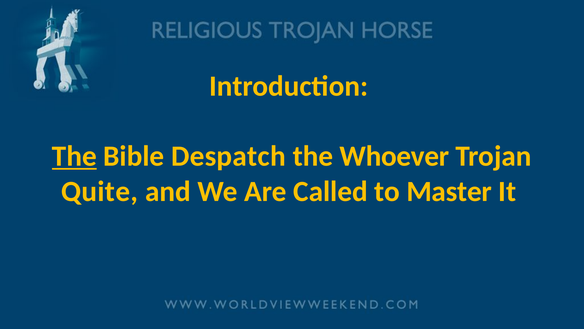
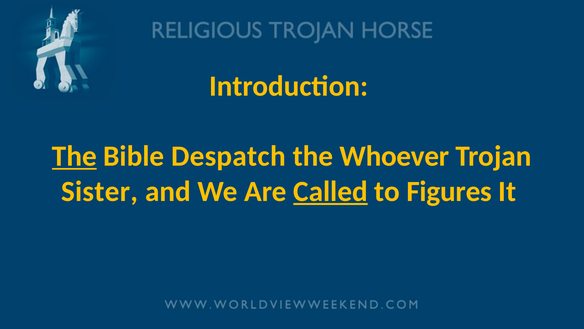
Quite: Quite -> Sister (100, 191)
Called underline: none -> present (330, 191)
Master: Master -> Figures (449, 191)
